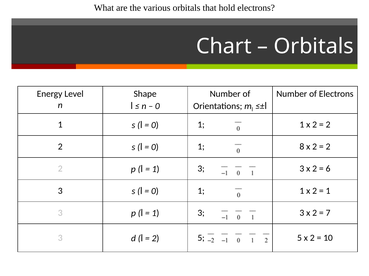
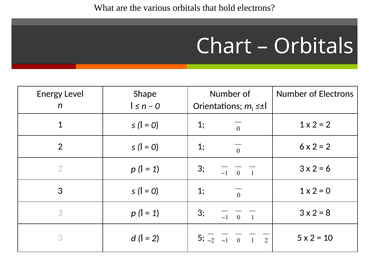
1 8: 8 -> 6 (302, 147)
1: 1 -> 0 (328, 191)
7: 7 -> 8 (328, 213)
